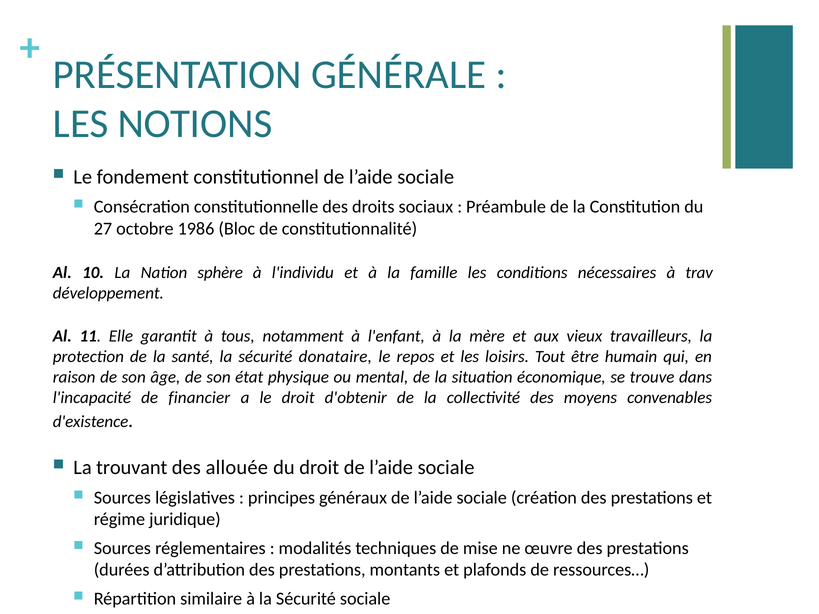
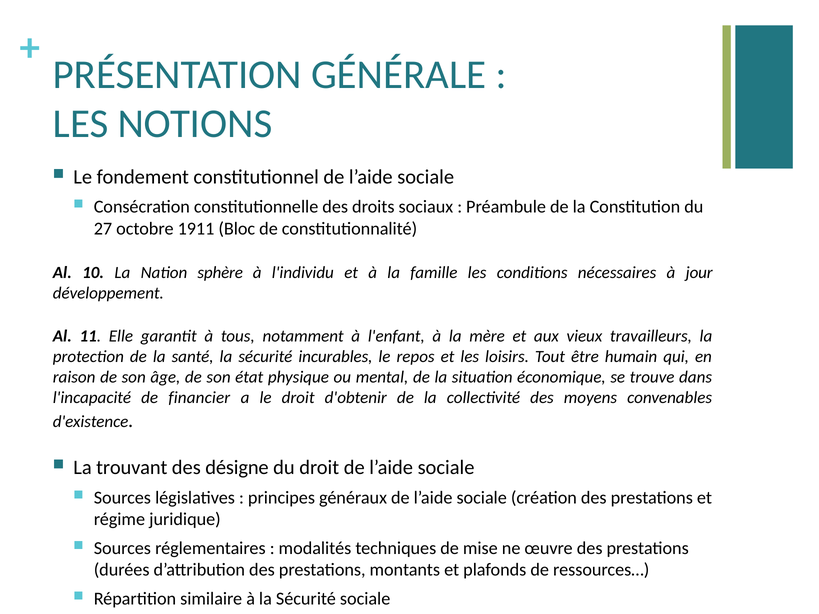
1986: 1986 -> 1911 (196, 229)
trav: trav -> jour (699, 273)
donataire: donataire -> incurables (335, 357)
allouée: allouée -> désigne (237, 468)
